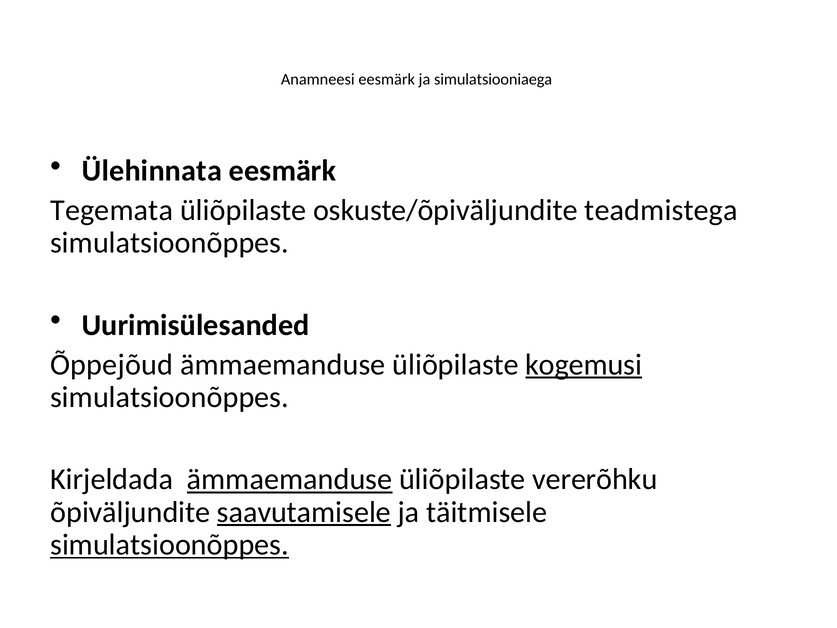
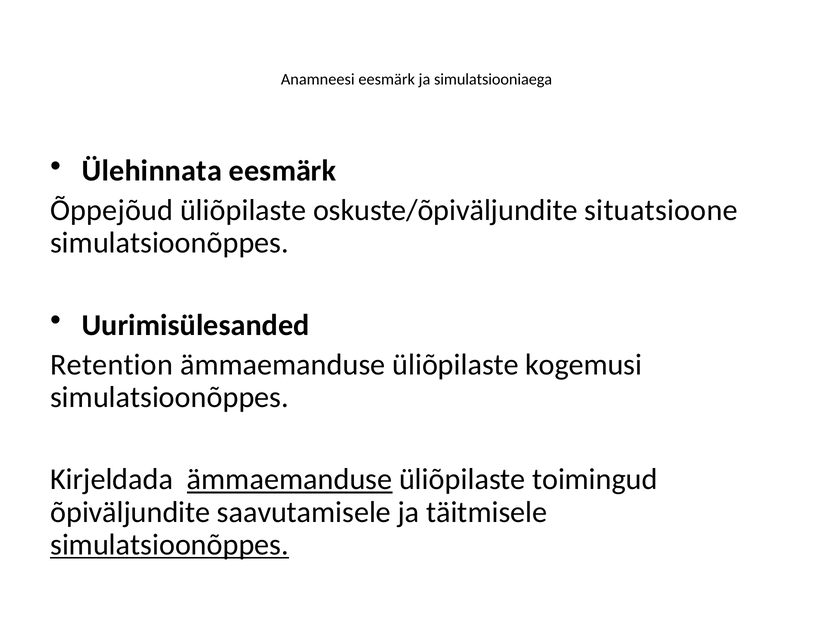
Tegemata: Tegemata -> Õppejõud (112, 210)
teadmistega: teadmistega -> situatsioone (661, 210)
Õppejõud: Õppejõud -> Retention (112, 364)
kogemusi underline: present -> none (584, 364)
vererõhku: vererõhku -> toimingud (595, 479)
saavutamisele underline: present -> none (304, 512)
